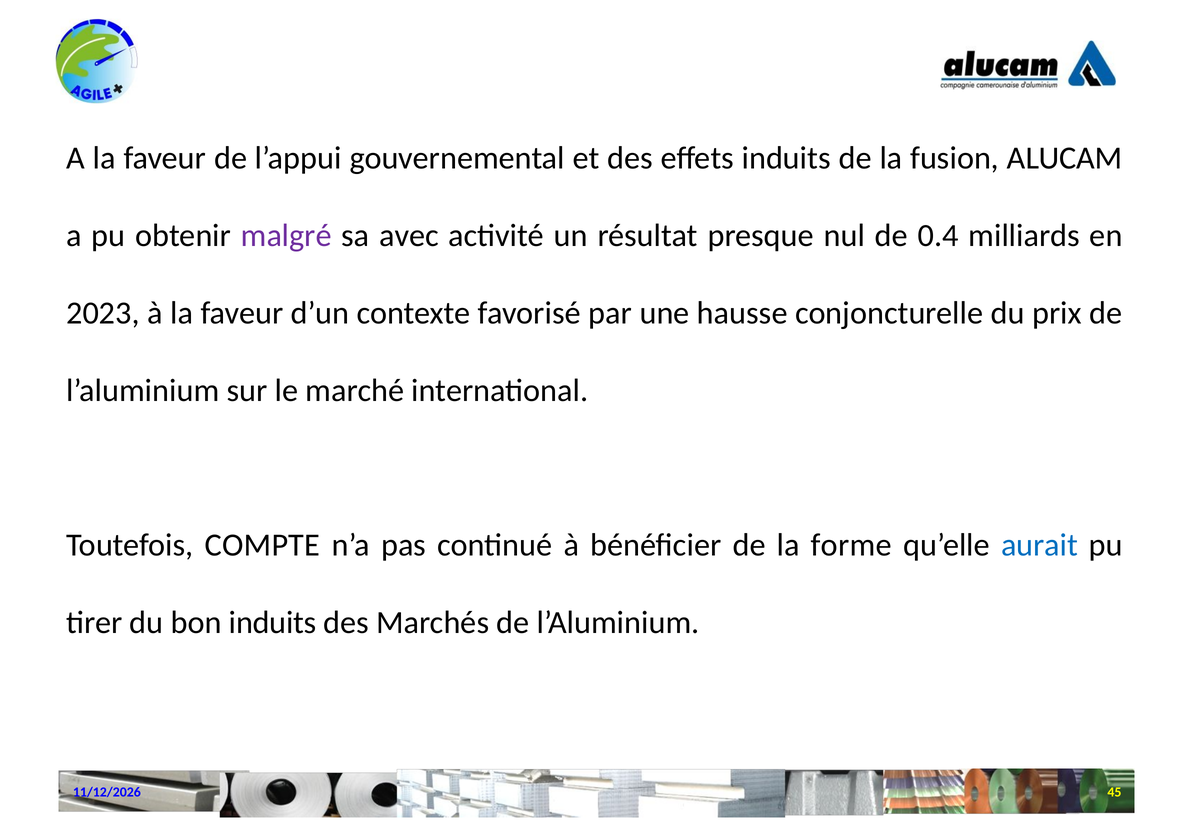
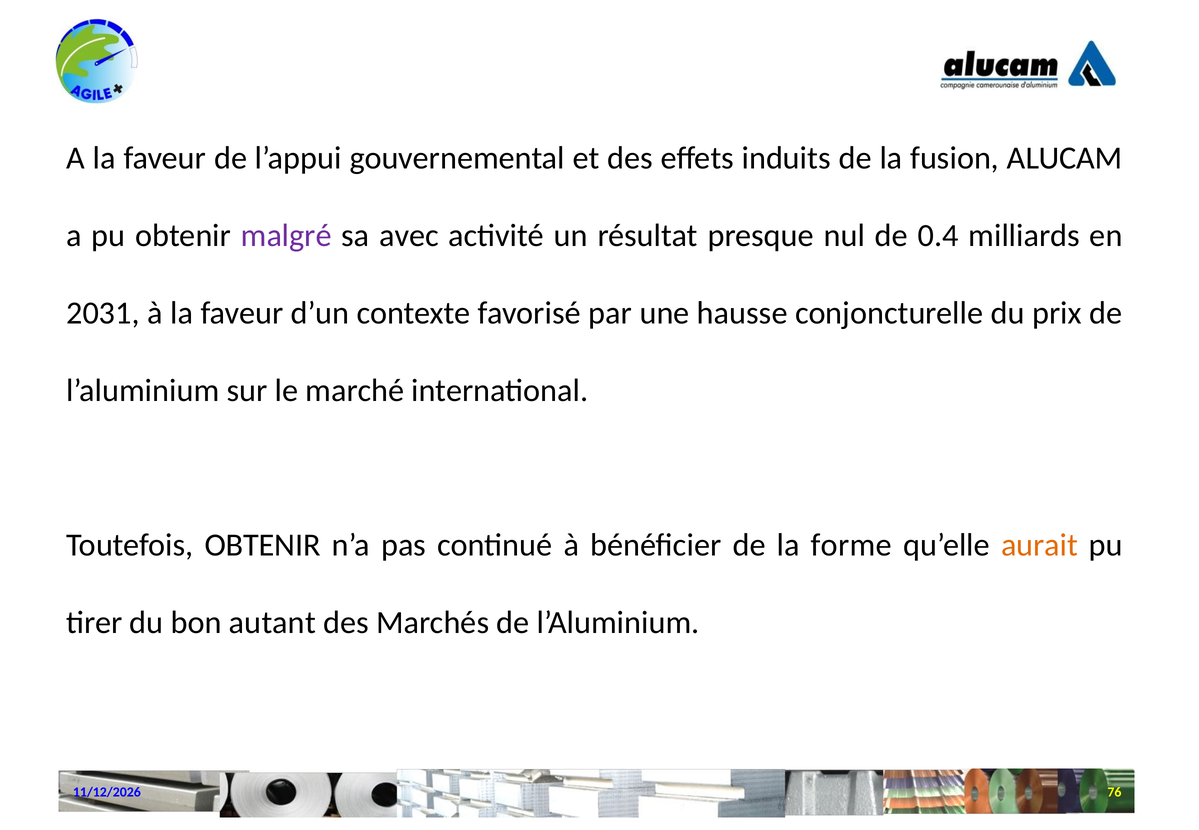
2023: 2023 -> 2031 (103, 313)
Toutefois COMPTE: COMPTE -> OBTENIR (263, 545)
aurait colour: blue -> orange (1040, 545)
bon induits: induits -> autant (272, 623)
45: 45 -> 76 (1114, 792)
